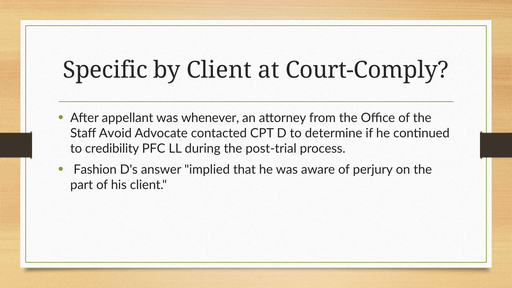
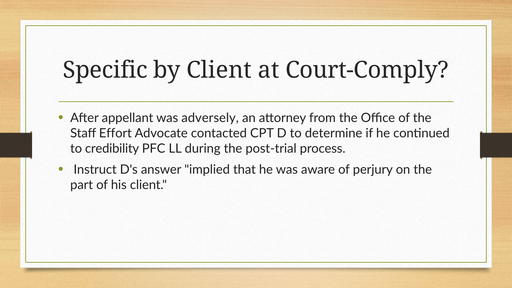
whenever: whenever -> adversely (210, 118)
Avoid: Avoid -> Effort (115, 133)
Fashion: Fashion -> Instruct (95, 170)
